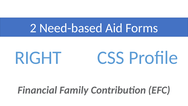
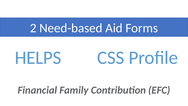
RIGHT: RIGHT -> HELPS (38, 58)
